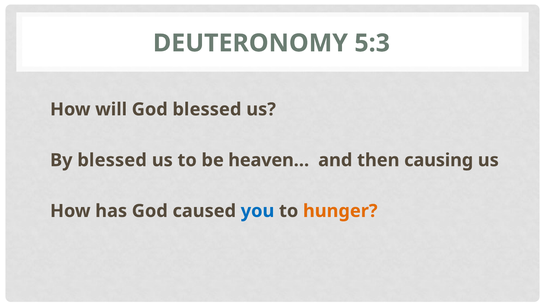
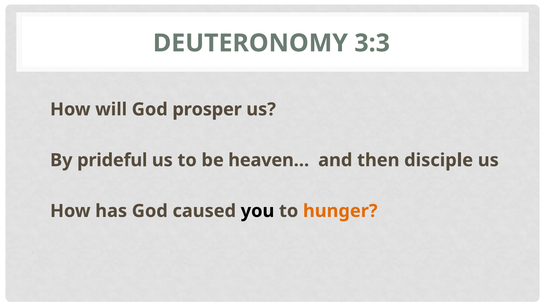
5:3: 5:3 -> 3:3 (372, 43)
God blessed: blessed -> prosper (207, 110)
By blessed: blessed -> prideful (112, 160)
causing: causing -> disciple (439, 160)
you colour: blue -> black (258, 211)
